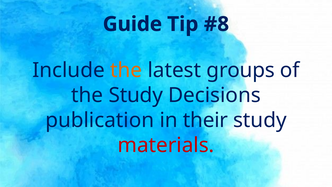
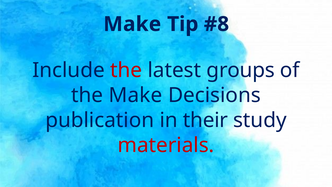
Guide: Guide -> Make (132, 24)
the colour: orange -> red (126, 70)
the Study: Study -> Make (136, 95)
